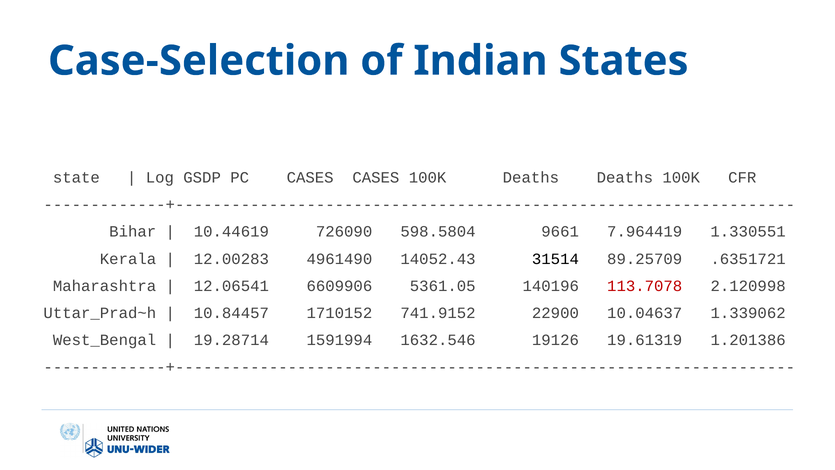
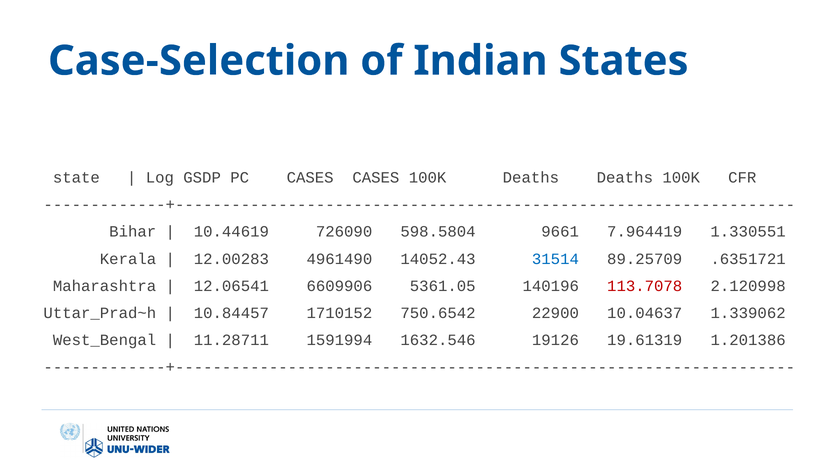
31514 colour: black -> blue (555, 259)
741.9152: 741.9152 -> 750.6542 (438, 313)
19.28714: 19.28714 -> 11.28711 (231, 340)
